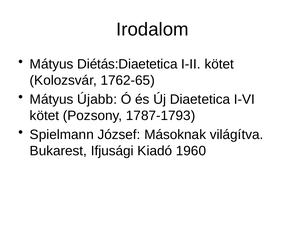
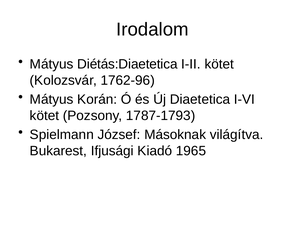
1762-65: 1762-65 -> 1762-96 (128, 80)
Újabb: Újabb -> Korán (97, 99)
1960: 1960 -> 1965 (191, 151)
